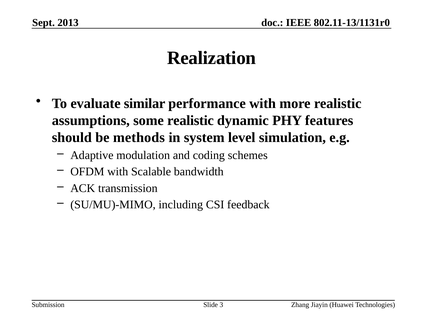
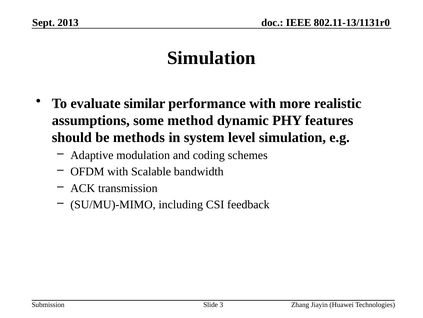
Realization: Realization -> Simulation (211, 58)
some realistic: realistic -> method (190, 120)
